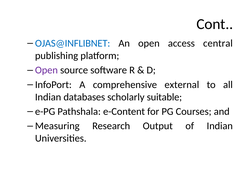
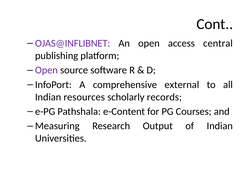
OJAS@INFLIBNET colour: blue -> purple (73, 43)
databases: databases -> resources (84, 97)
suitable: suitable -> records (164, 97)
